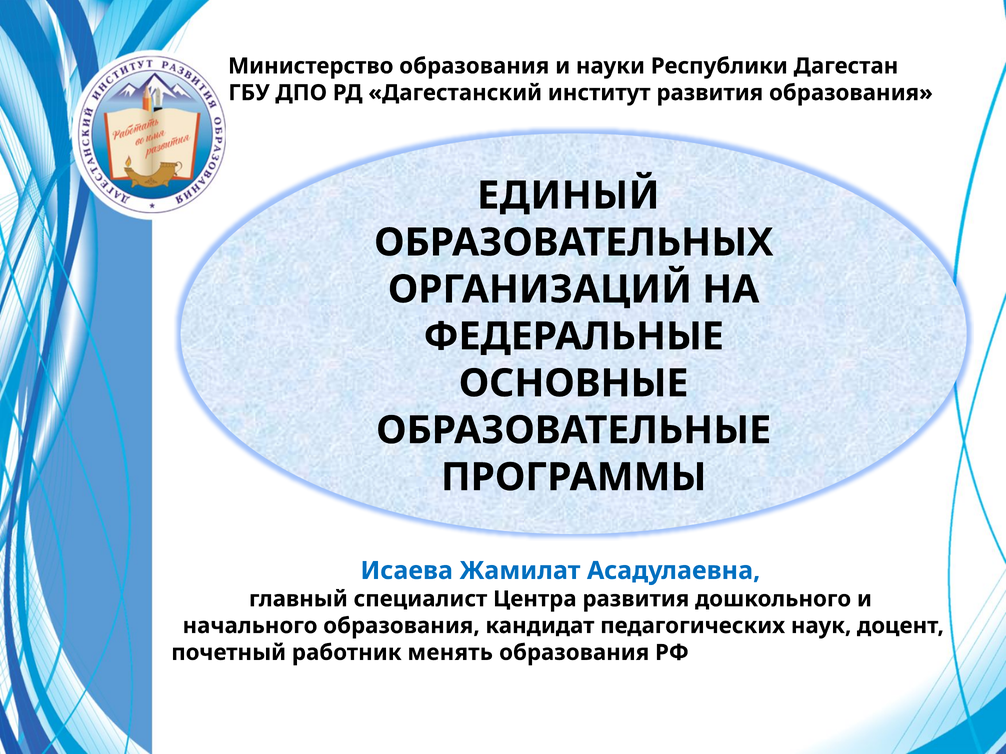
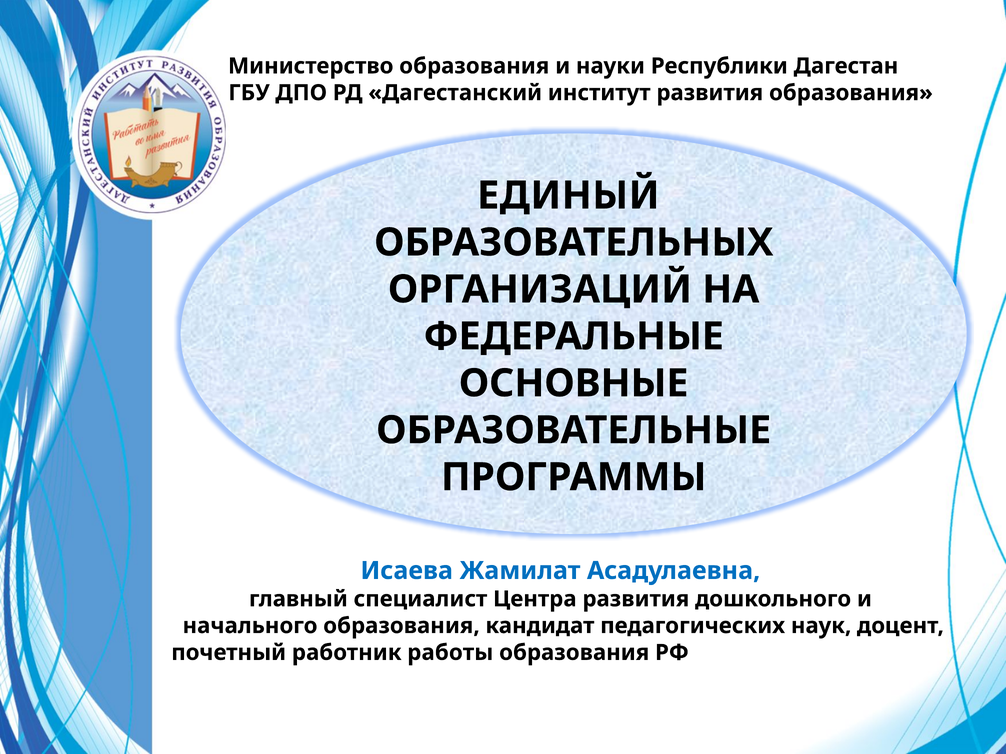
менять: менять -> работы (450, 653)
